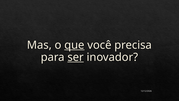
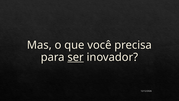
que underline: present -> none (74, 45)
